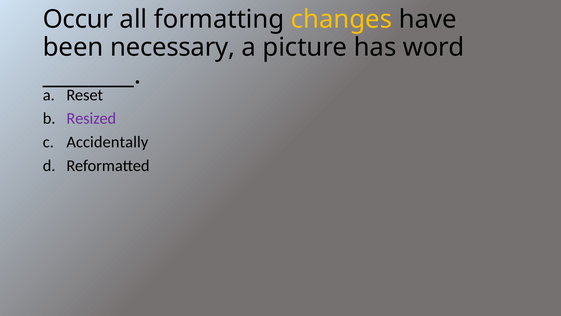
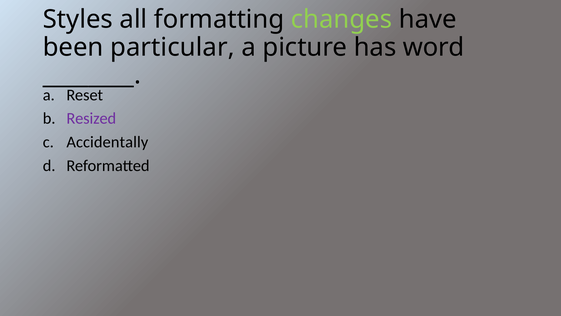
Occur: Occur -> Styles (78, 19)
changes colour: yellow -> light green (342, 19)
necessary: necessary -> particular (172, 47)
